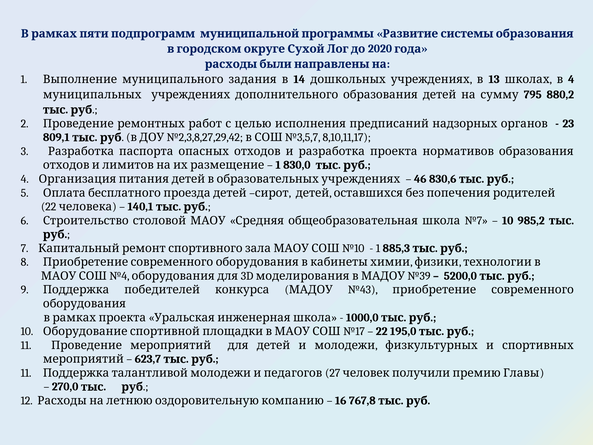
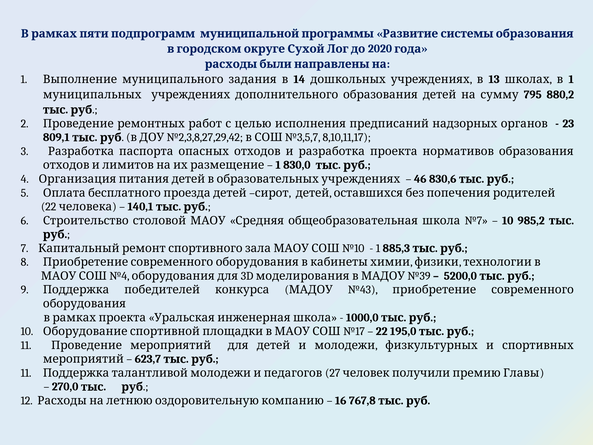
в 4: 4 -> 1 (571, 79)
